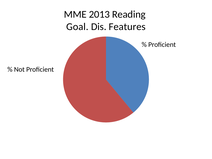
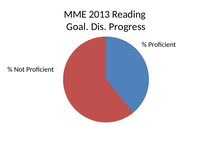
Features: Features -> Progress (127, 27)
